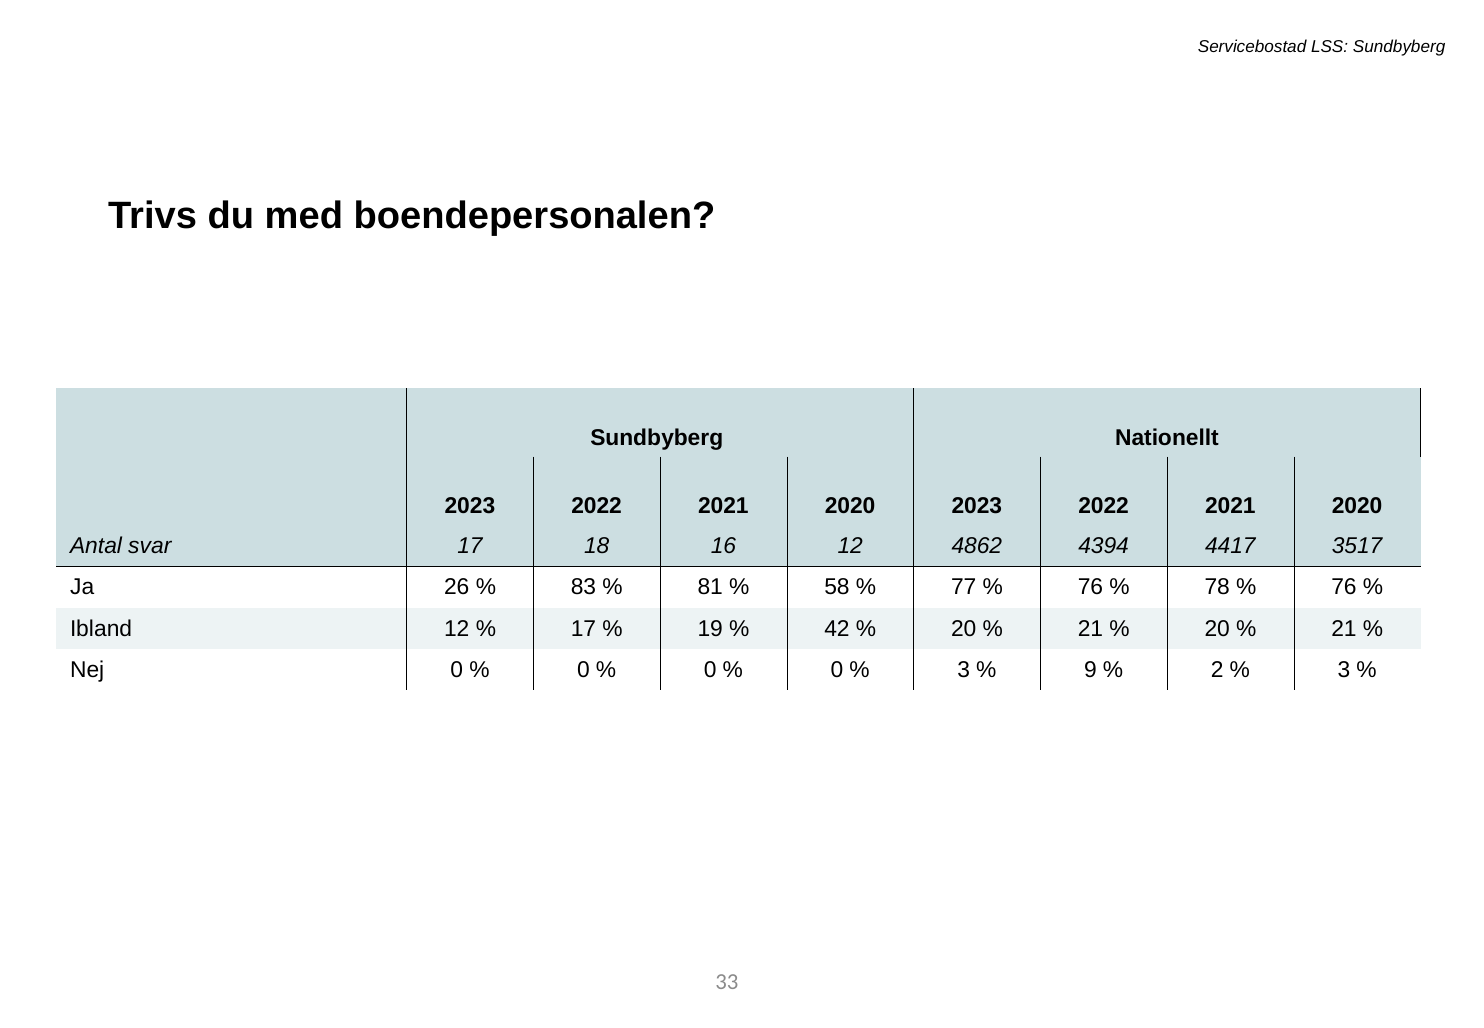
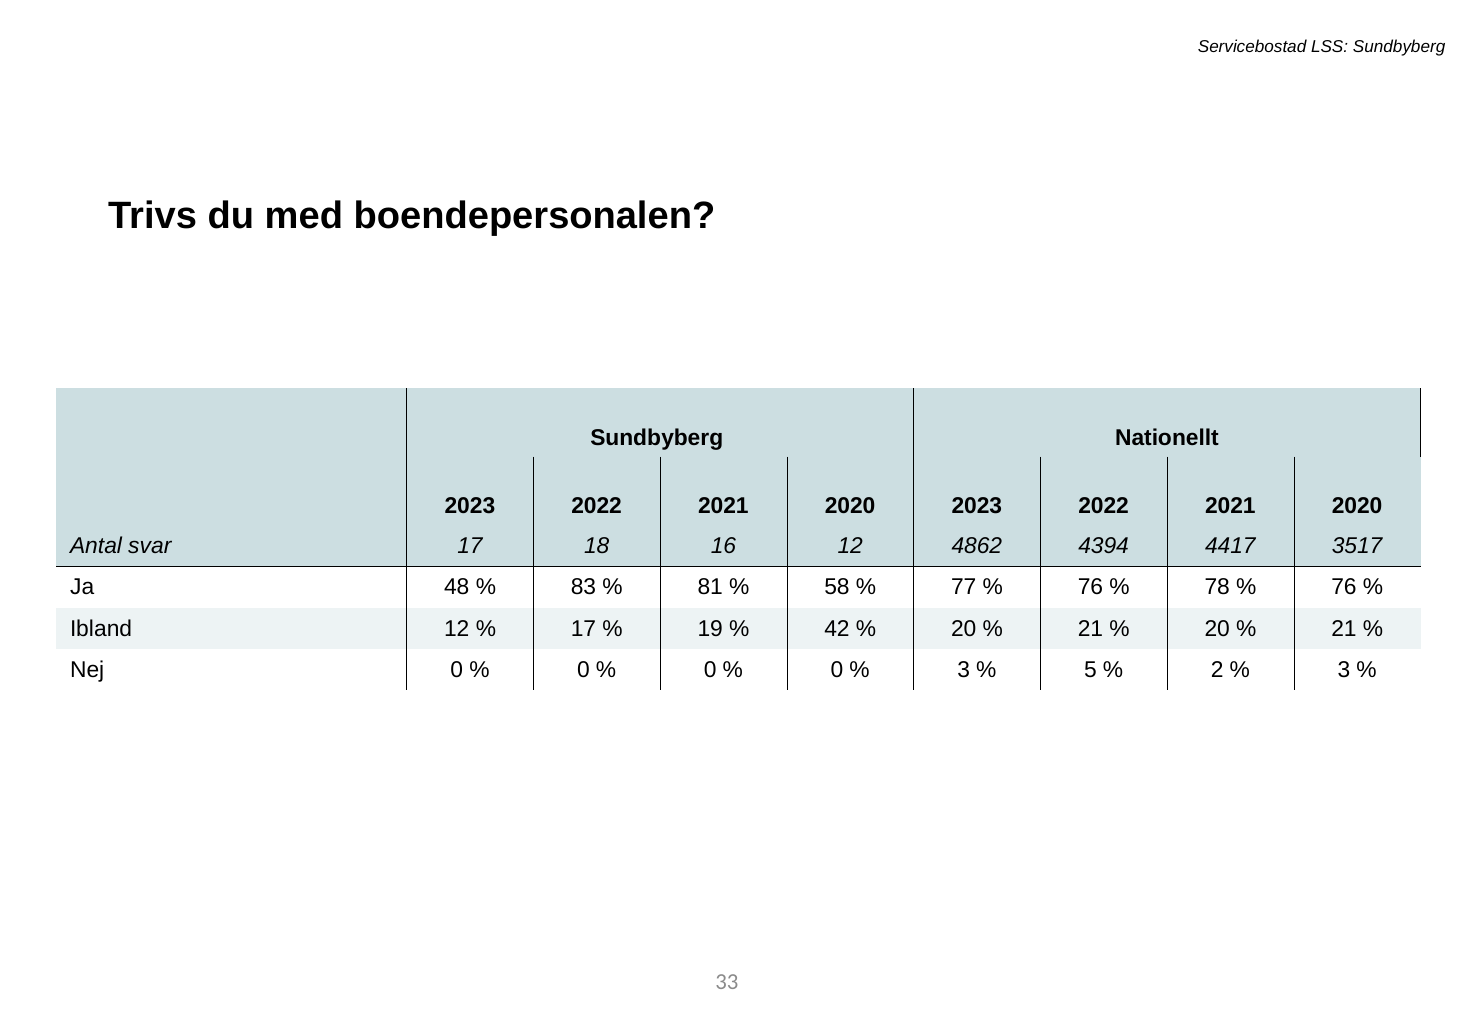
26: 26 -> 48 (457, 587)
9: 9 -> 5 (1090, 669)
